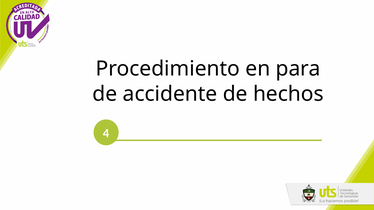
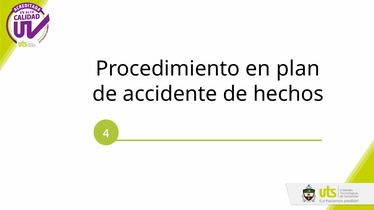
para: para -> plan (298, 69)
